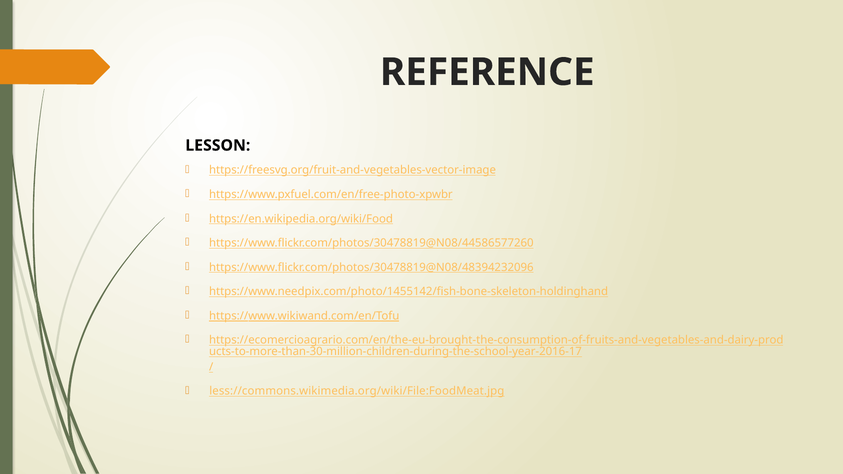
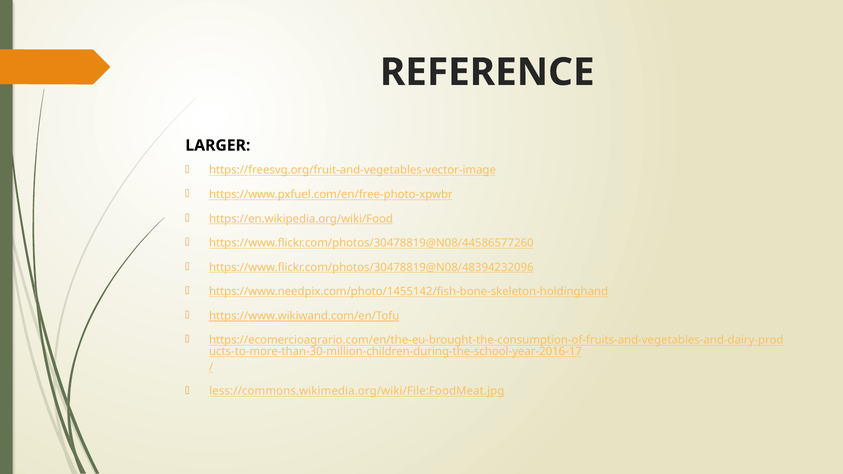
LESSON: LESSON -> LARGER (218, 145)
